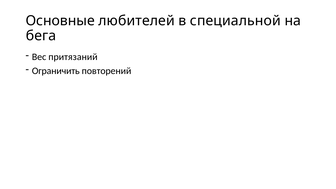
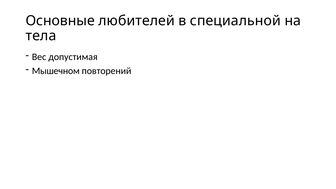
бега: бега -> тела (41, 36)
притязаний: притязаний -> допустимая (73, 57)
Ограничить: Ограничить -> Мышечном (56, 71)
